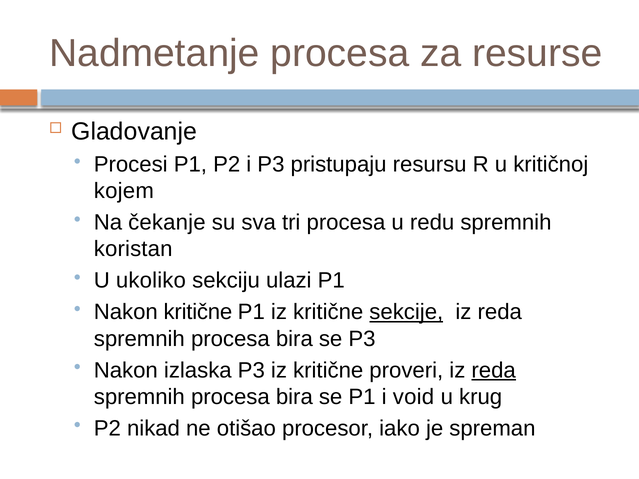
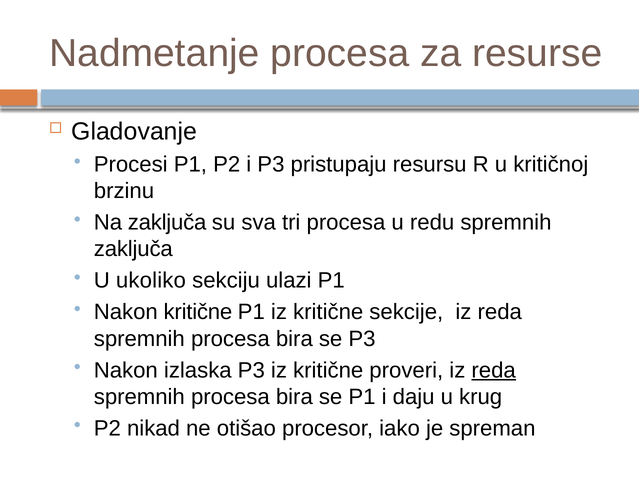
kojem: kojem -> brzinu (124, 191)
Na čekanje: čekanje -> zaključa (167, 223)
koristan: koristan -> zaključa (133, 249)
sekcije underline: present -> none (406, 312)
void: void -> daju (414, 397)
